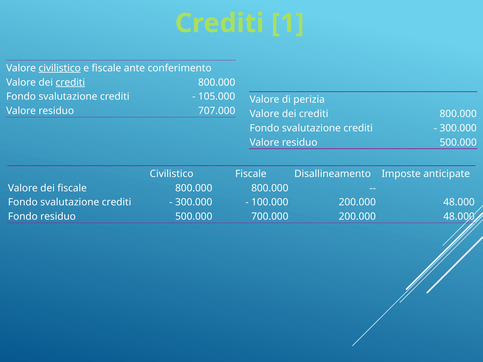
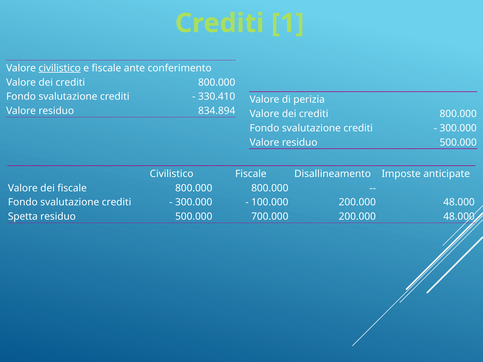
crediti underline: present -> none (70, 82)
105.000: 105.000 -> 330.410 (217, 97)
707.000: 707.000 -> 834.894 (217, 111)
Fondo: Fondo -> Spetta (23, 217)
